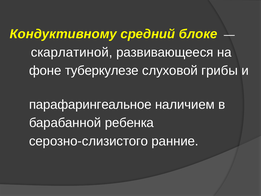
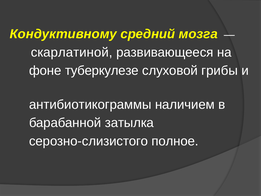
блоке: блоке -> мозга (198, 34)
парафарингеальное: парафарингеальное -> антибиотикограммы (90, 104)
ребенка: ребенка -> затылка (129, 123)
ранние: ранние -> полное (175, 141)
